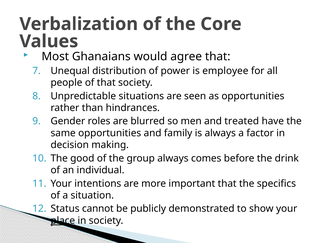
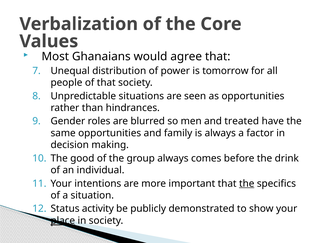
employee: employee -> tomorrow (225, 71)
the underline: none -> present (247, 183)
cannot: cannot -> activity (98, 209)
